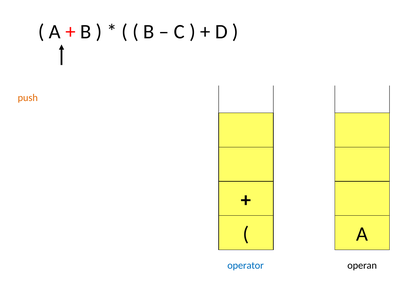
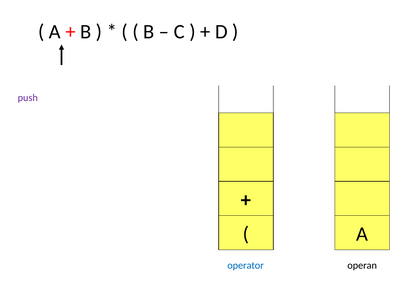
push colour: orange -> purple (28, 98)
